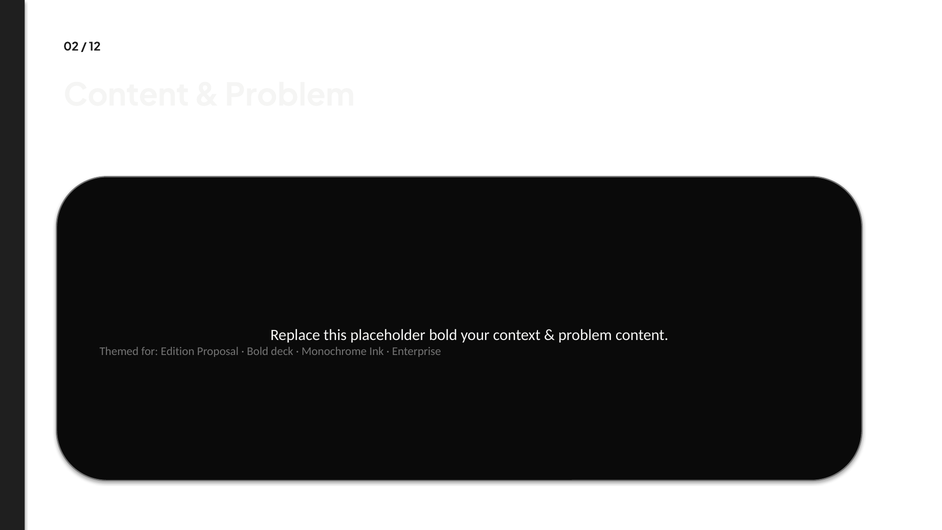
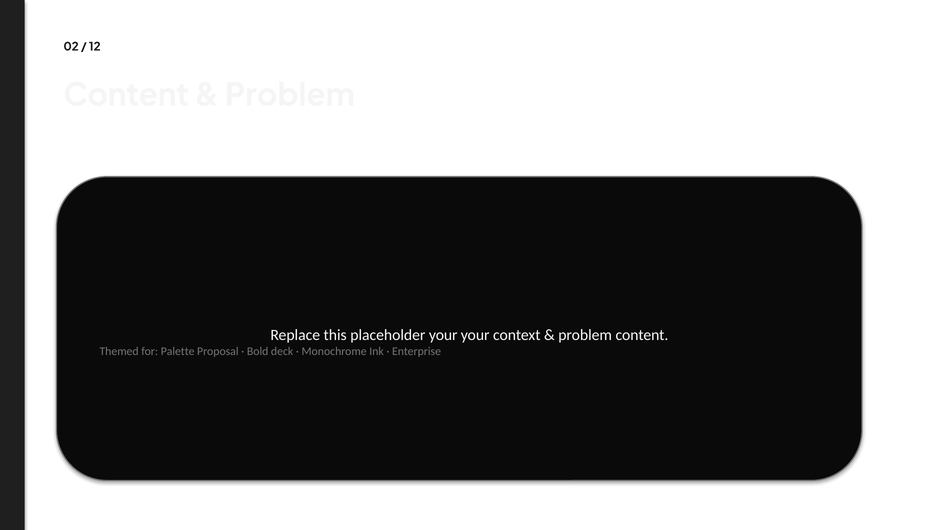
placeholder bold: bold -> your (443, 335)
Edition: Edition -> Palette (178, 351)
